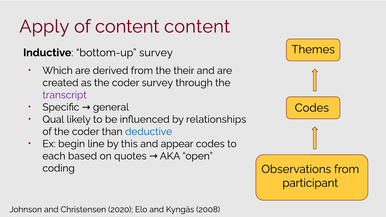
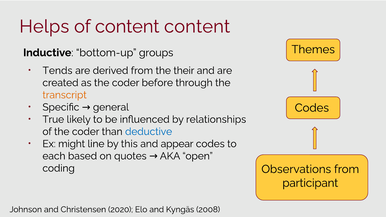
Apply: Apply -> Helps (44, 27)
bottom-up survey: survey -> groups (156, 53)
Which: Which -> Tends (58, 71)
coder survey: survey -> before (157, 83)
transcript colour: purple -> orange (65, 95)
Qual: Qual -> True (53, 119)
begin: begin -> might (72, 144)
